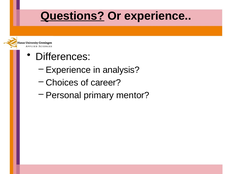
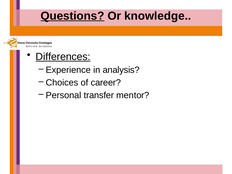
Or experience: experience -> knowledge (158, 16)
Differences underline: none -> present (63, 57)
primary: primary -> transfer (99, 95)
